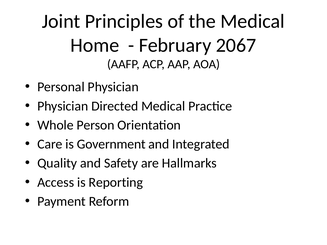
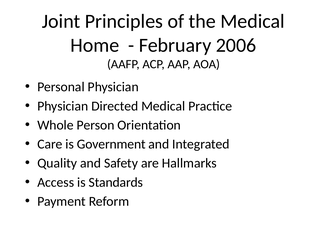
2067: 2067 -> 2006 (236, 45)
Reporting: Reporting -> Standards (116, 182)
